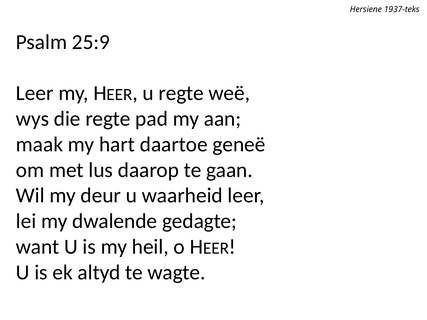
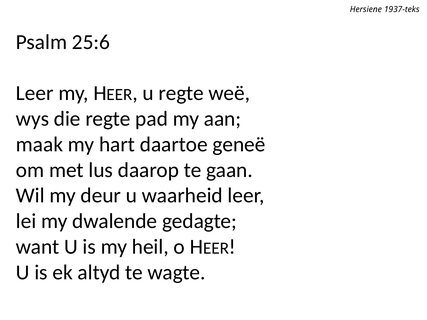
25:9: 25:9 -> 25:6 (91, 42)
